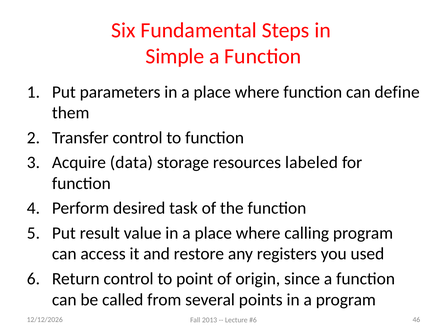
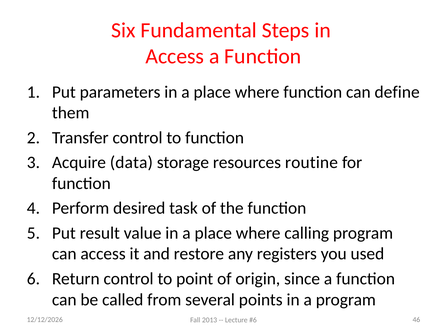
Simple: Simple -> Access (175, 56)
labeled: labeled -> routine (311, 163)
